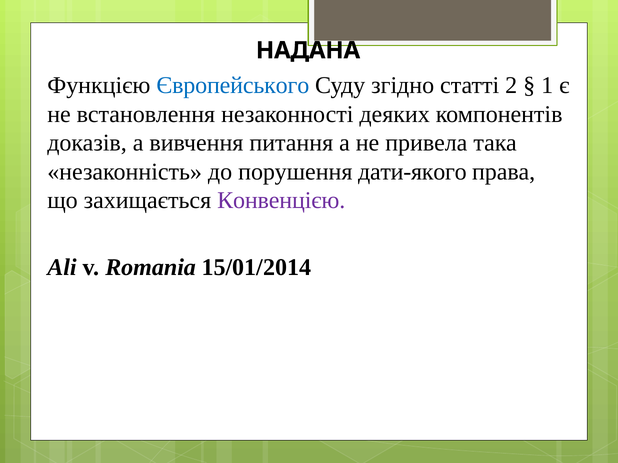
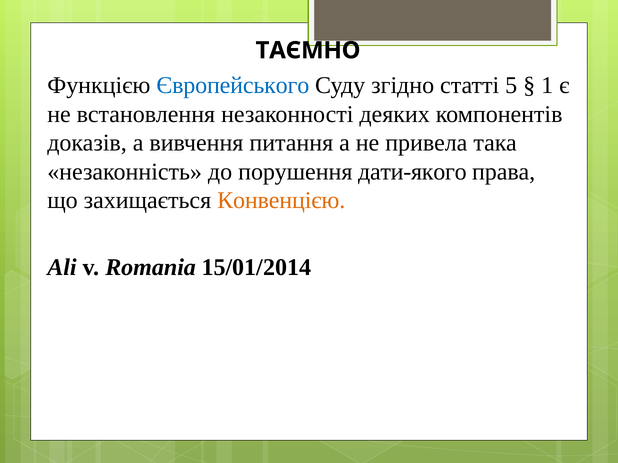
НАДАНА: НАДАНА -> ТАЄМНО (308, 50)
2: 2 -> 5 (511, 85)
Конвенцією colour: purple -> orange (281, 201)
